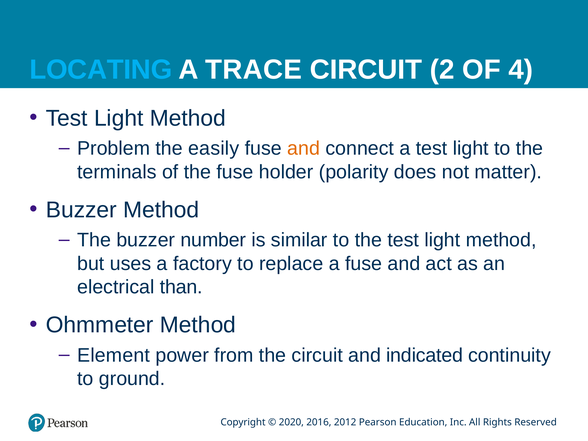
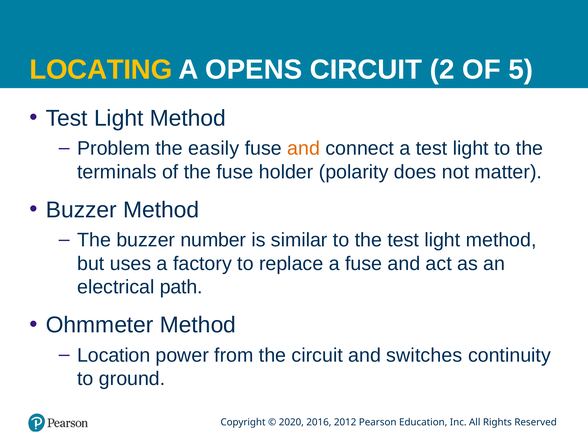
LOCATING colour: light blue -> yellow (101, 70)
TRACE: TRACE -> OPENS (254, 70)
4: 4 -> 5 (521, 70)
than: than -> path (181, 287)
Element: Element -> Location (114, 355)
indicated: indicated -> switches (424, 355)
